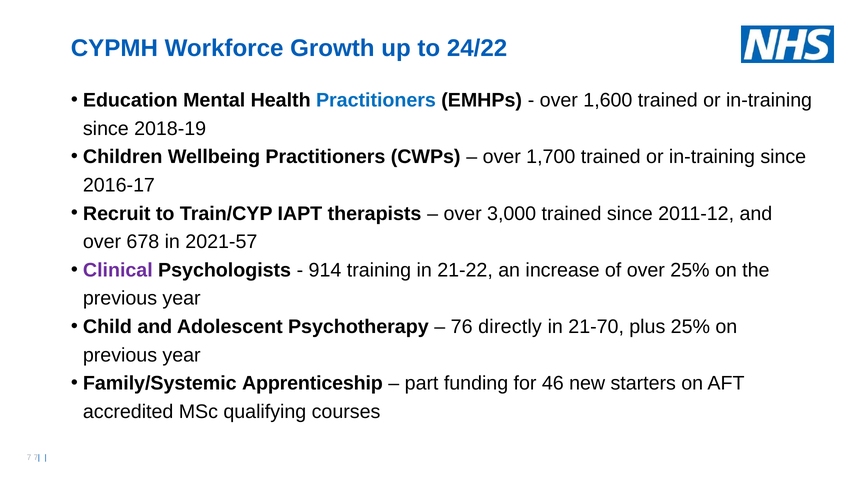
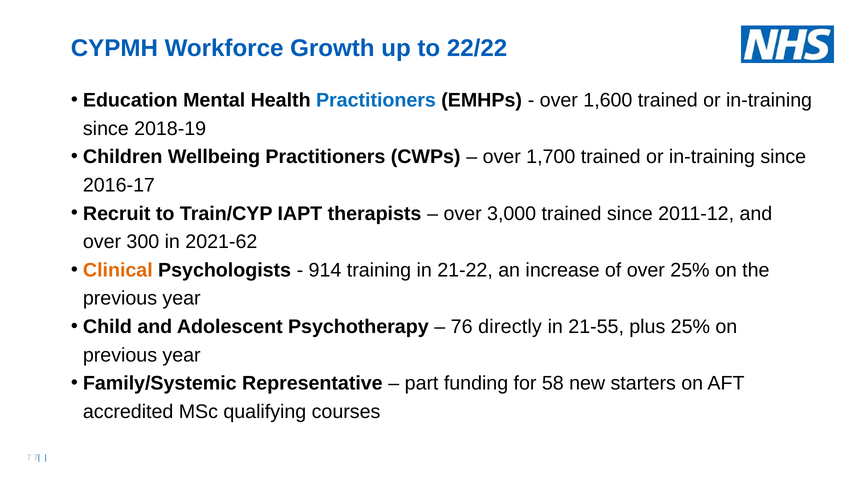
24/22: 24/22 -> 22/22 (477, 48)
678: 678 -> 300 (143, 242)
2021-57: 2021-57 -> 2021-62 (221, 242)
Clinical colour: purple -> orange (118, 270)
21-70: 21-70 -> 21-55 (596, 327)
Apprenticeship: Apprenticeship -> Representative (312, 383)
46: 46 -> 58 (553, 383)
